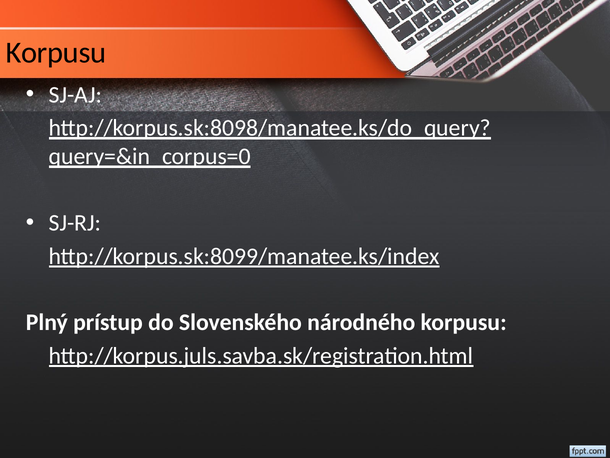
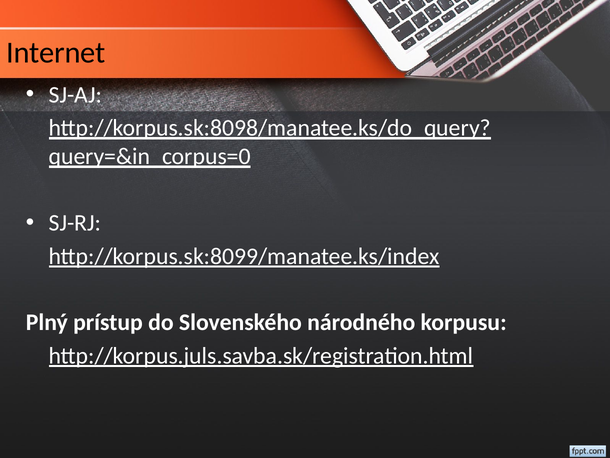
Korpusu: Korpusu -> Internet (56, 53)
